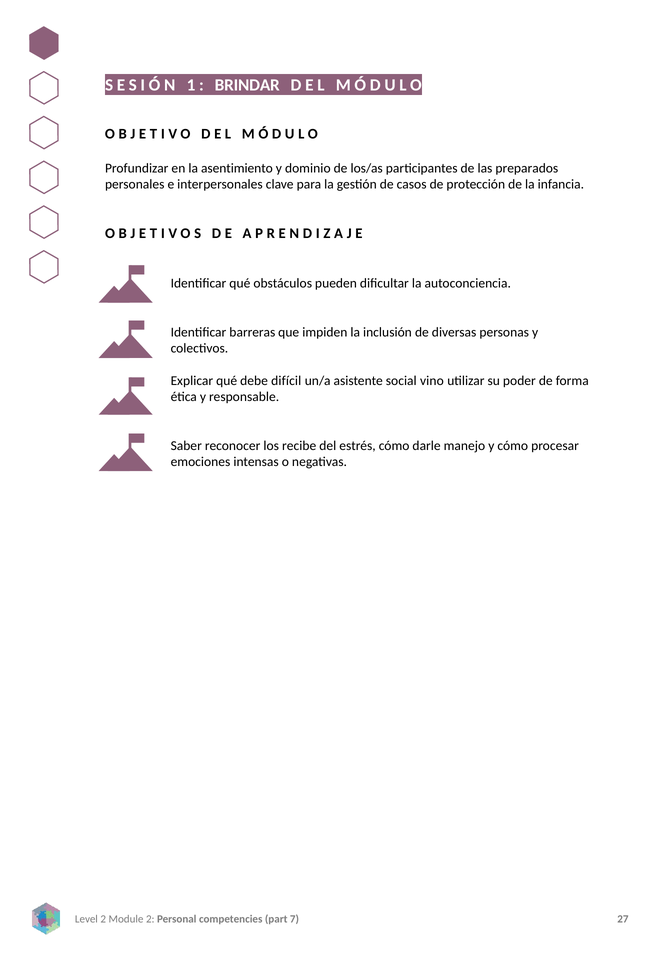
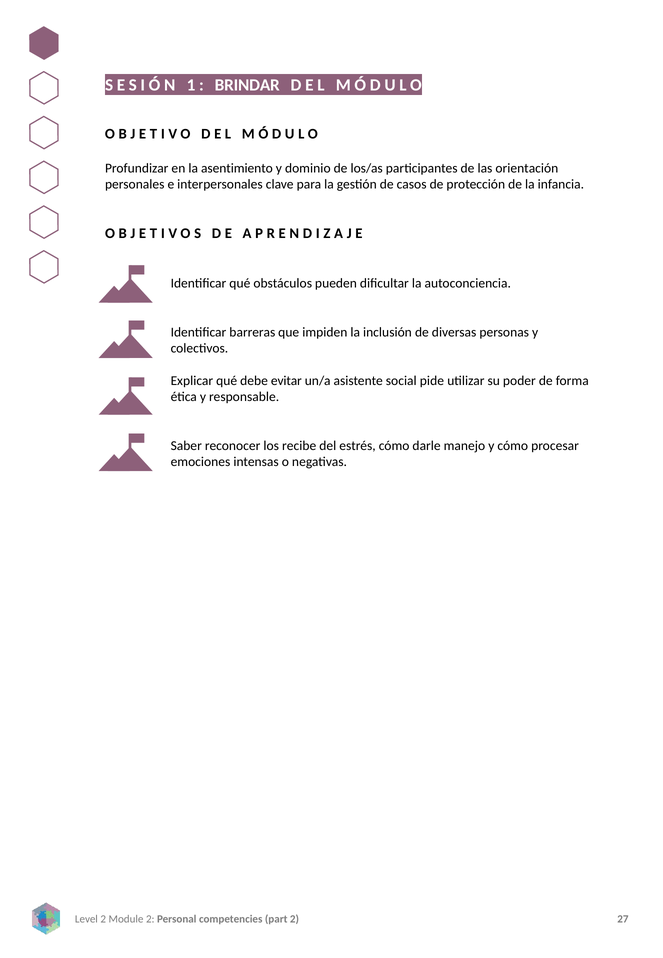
preparados: preparados -> orientación (527, 168)
difícil: difícil -> evitar (286, 381)
vino: vino -> pide (432, 381)
7: 7 -> 2 (294, 919)
